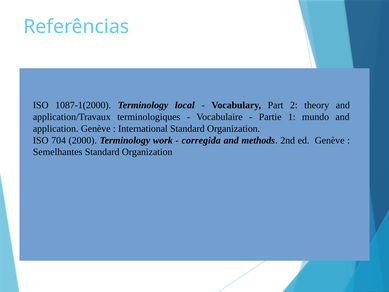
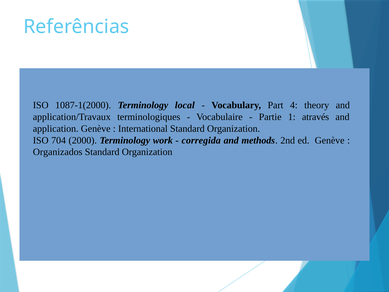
2: 2 -> 4 (294, 105)
mundo: mundo -> através (316, 117)
Semelhantes: Semelhantes -> Organizados (58, 152)
